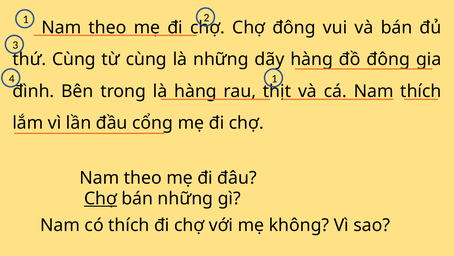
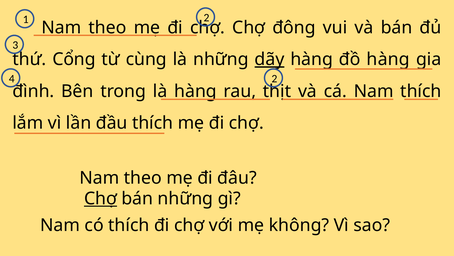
thứ Cùng: Cùng -> Cổng (74, 59)
dãy underline: none -> present (270, 59)
đồ đông: đông -> hàng (388, 59)
4 1: 1 -> 2 (274, 78)
đầu cổng: cổng -> thích (153, 123)
